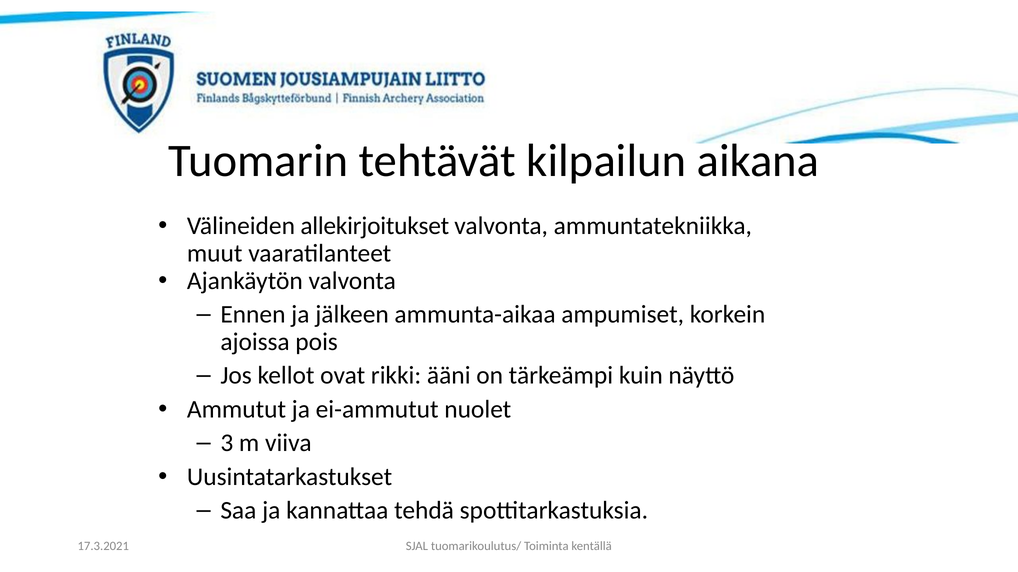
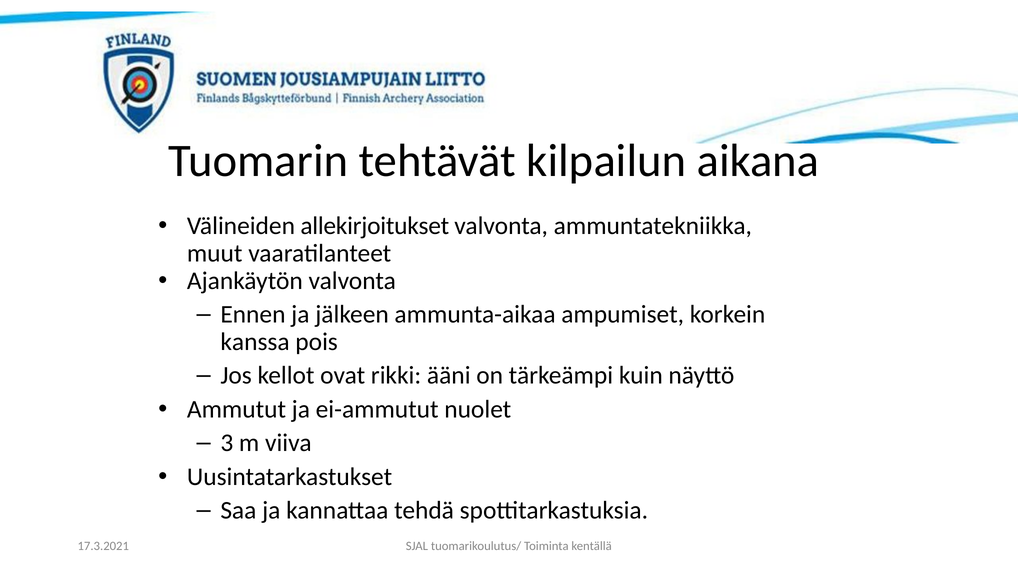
ajoissa: ajoissa -> kanssa (255, 342)
